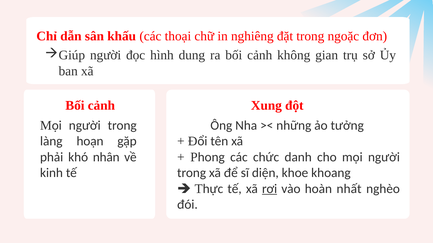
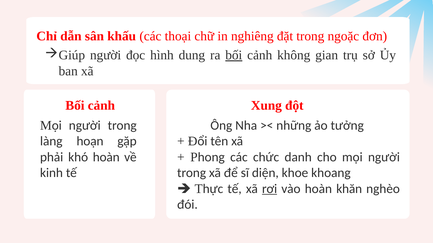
bối underline: none -> present (234, 55)
khó nhân: nhân -> hoàn (106, 157)
nhất: nhất -> khăn (349, 189)
